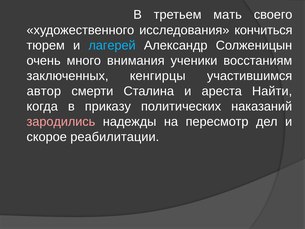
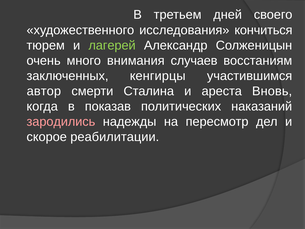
мать: мать -> дней (228, 15)
лагерей colour: light blue -> light green (112, 45)
ученики: ученики -> случаев (194, 61)
Найти: Найти -> Вновь (272, 91)
приказу: приказу -> показав (108, 106)
